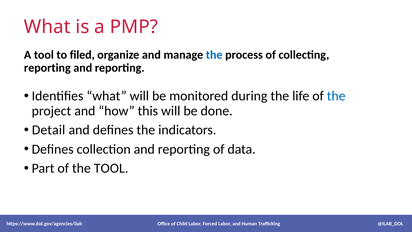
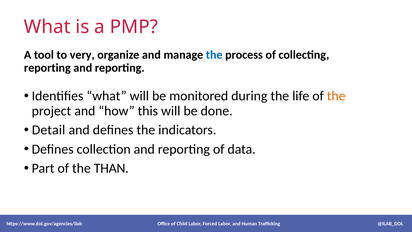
filed: filed -> very (82, 55)
the colour: blue -> orange (336, 96)
the TOOL: TOOL -> THAN (111, 168)
